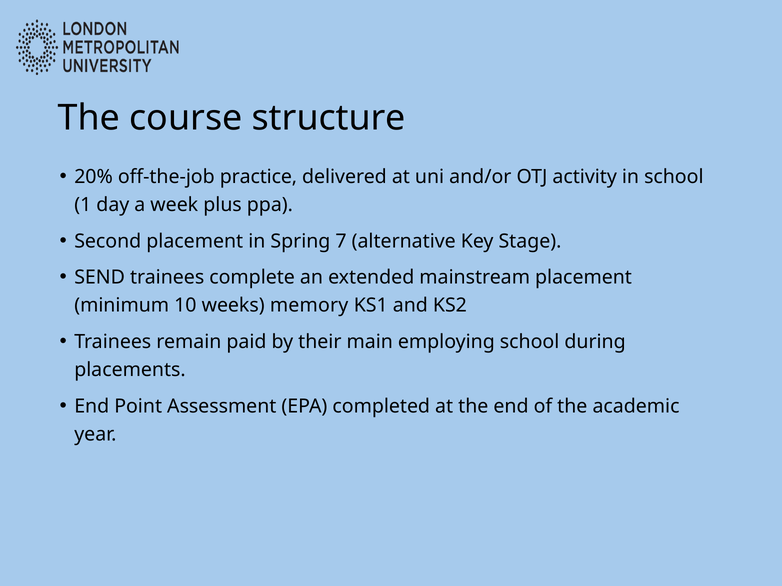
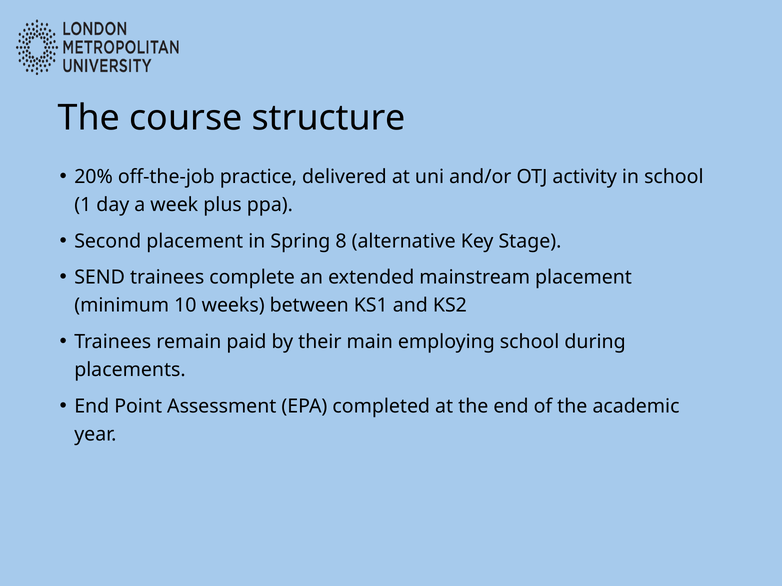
7: 7 -> 8 (341, 241)
memory: memory -> between (309, 306)
